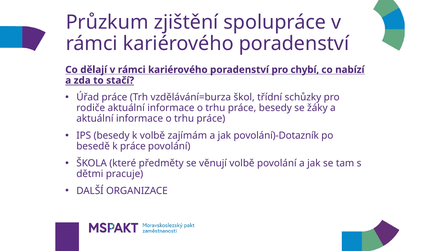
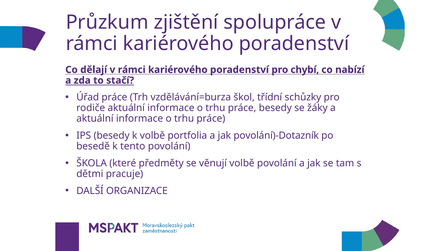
zajímám: zajímám -> portfolia (187, 135)
k práce: práce -> tento (133, 146)
